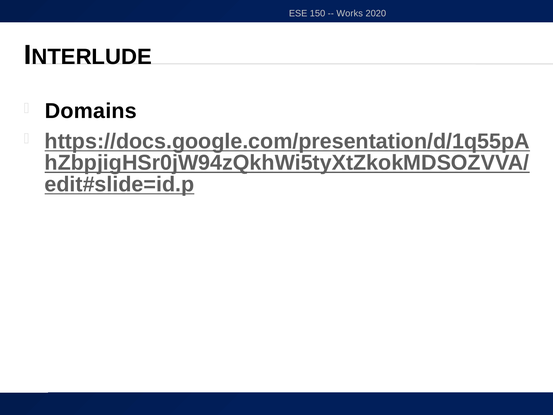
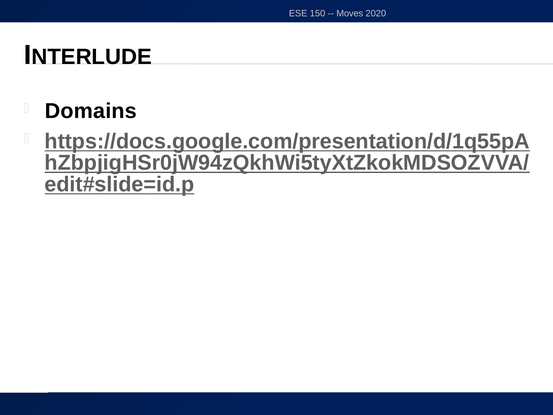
Works: Works -> Moves (350, 14)
